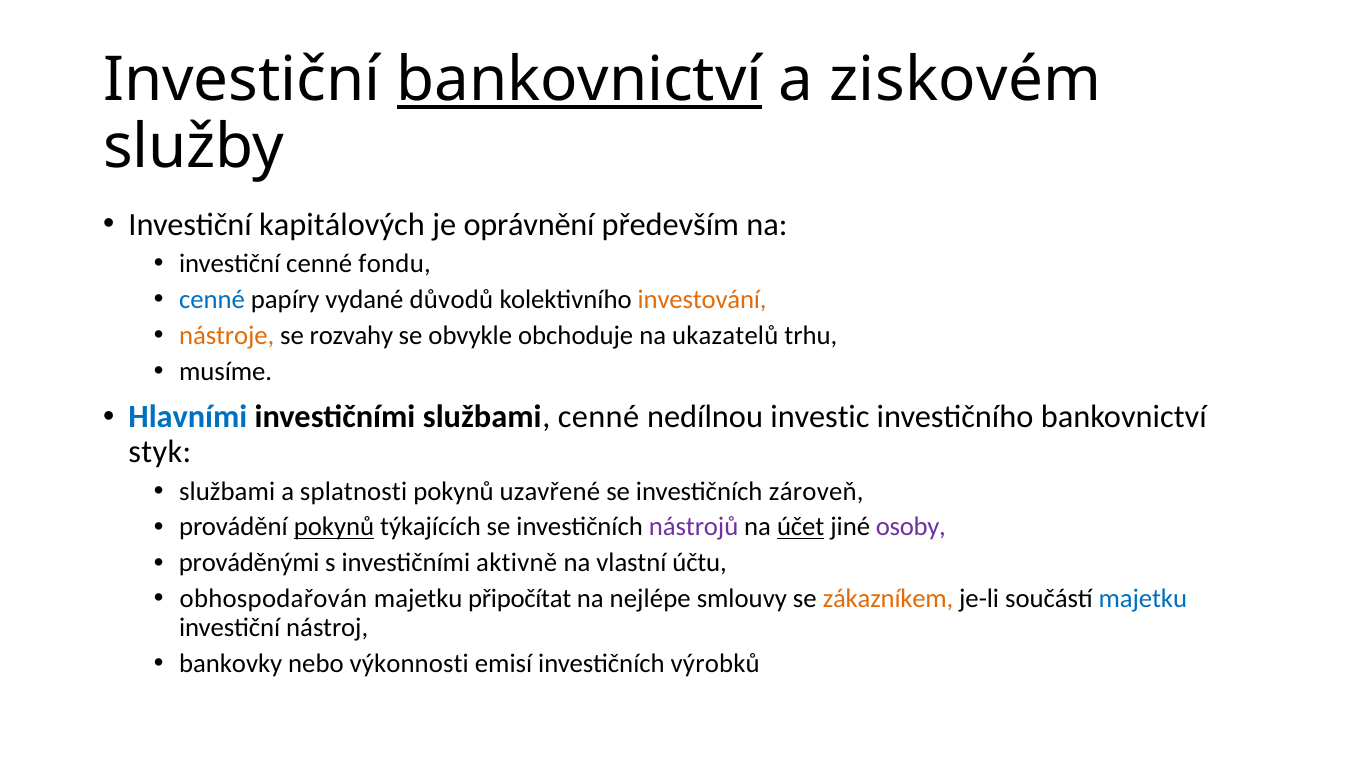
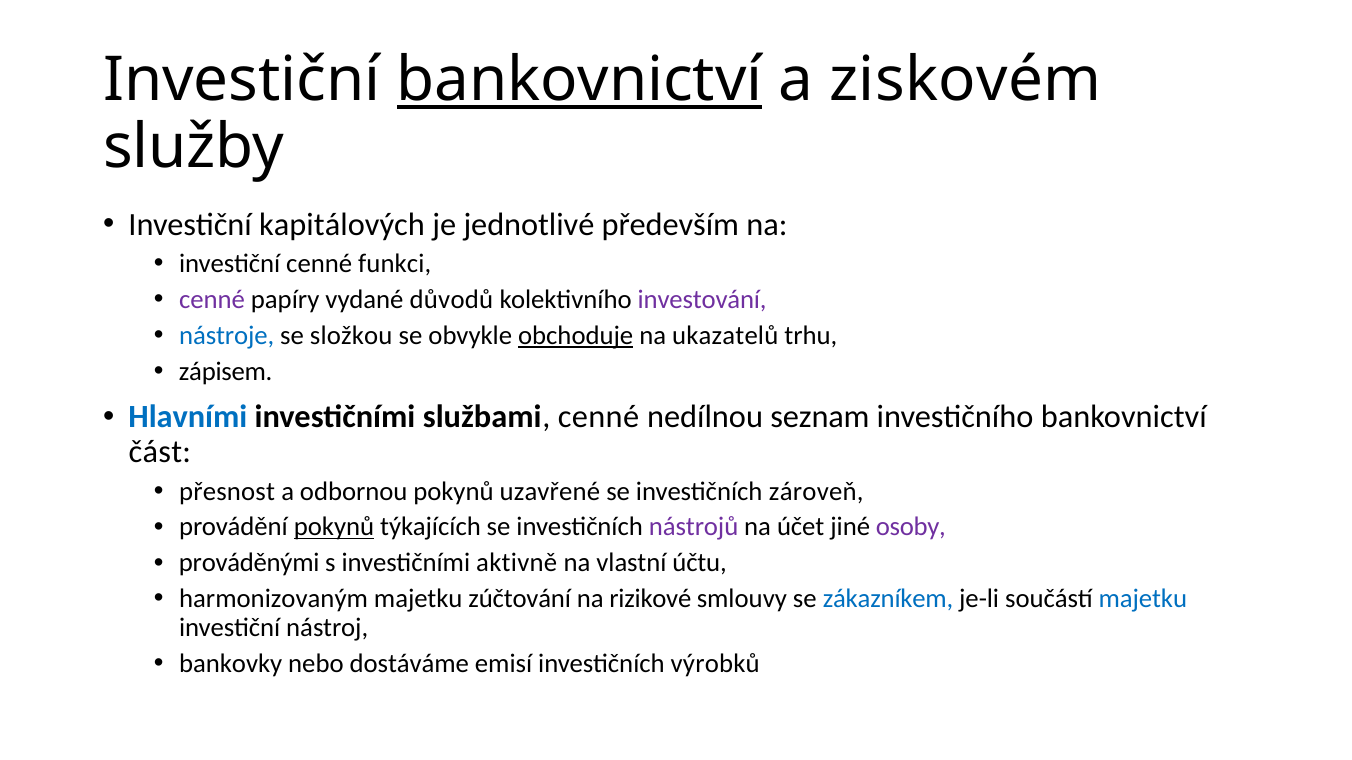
oprávnění: oprávnění -> jednotlivé (529, 225)
fondu: fondu -> funkci (395, 264)
cenné colour: blue -> purple (212, 300)
investování colour: orange -> purple (702, 300)
nástroje colour: orange -> blue (227, 336)
rozvahy: rozvahy -> složkou (351, 336)
obchoduje underline: none -> present (576, 336)
musíme: musíme -> zápisem (226, 372)
investic: investic -> seznam (820, 418)
styk: styk -> část (160, 453)
službami: službami -> přesnost (227, 492)
splatnosti: splatnosti -> odbornou (354, 492)
účet underline: present -> none (801, 527)
obhospodařován: obhospodařován -> harmonizovaným (274, 599)
připočítat: připočítat -> zúčtování (520, 599)
nejlépe: nejlépe -> rizikové (650, 599)
zákazníkem colour: orange -> blue (888, 599)
výkonnosti: výkonnosti -> dostáváme (409, 664)
